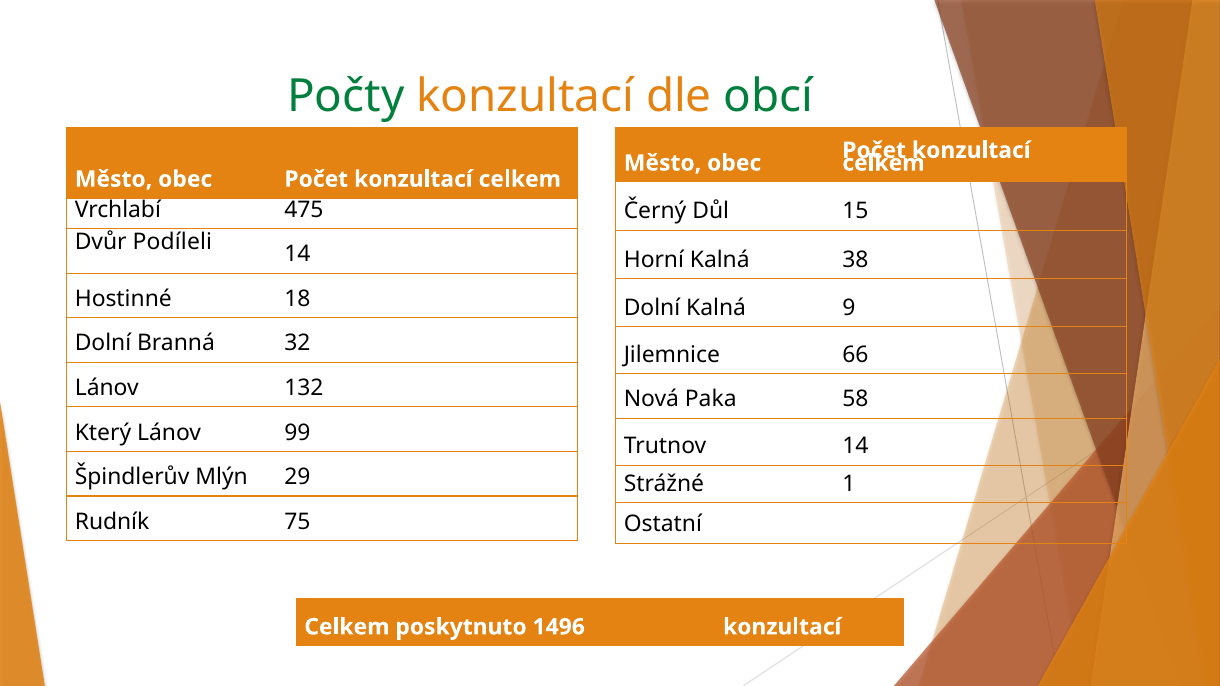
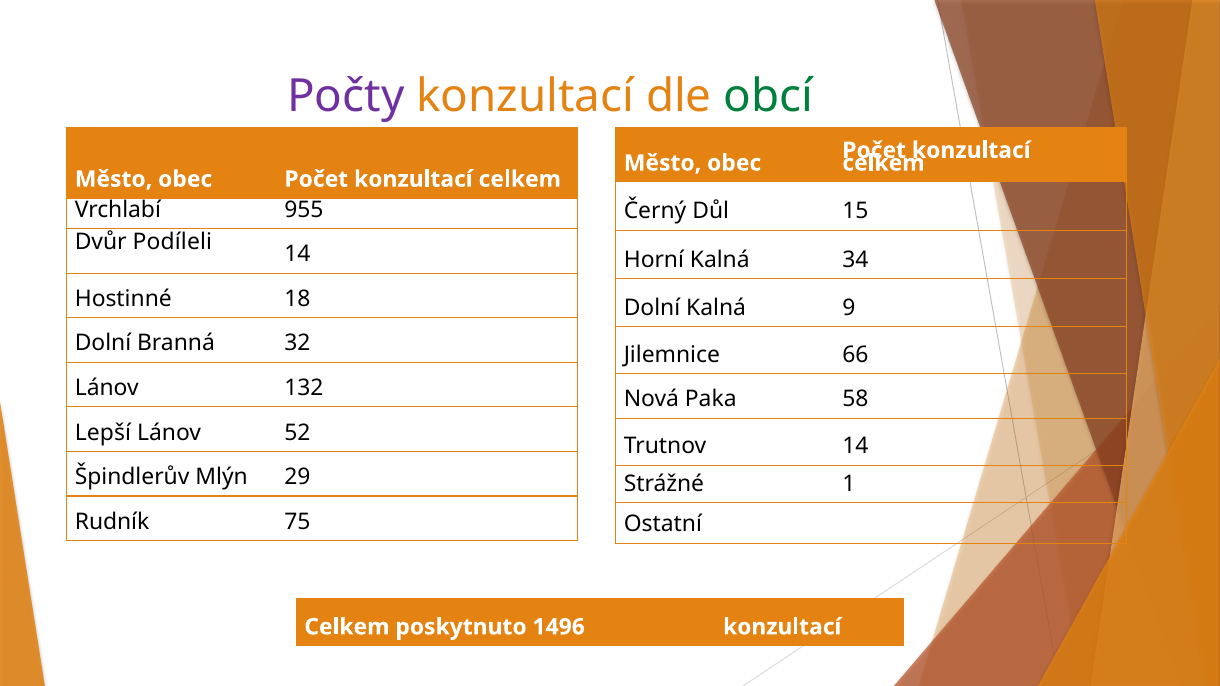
Počty colour: green -> purple (346, 96)
475: 475 -> 955 (304, 210)
38: 38 -> 34 (855, 260)
Který: Který -> Lepší (103, 433)
99: 99 -> 52 (297, 433)
